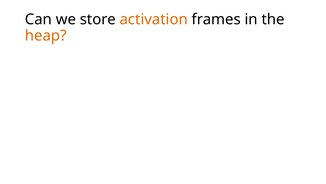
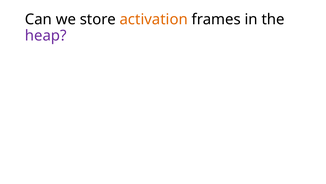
heap colour: orange -> purple (46, 35)
